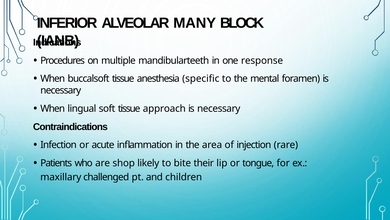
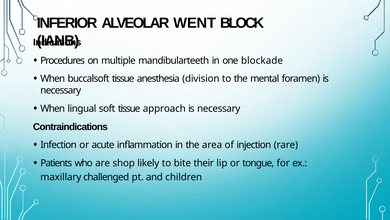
MANY: MANY -> WENT (195, 23)
response: response -> blockade (262, 60)
specific: specific -> division (201, 78)
